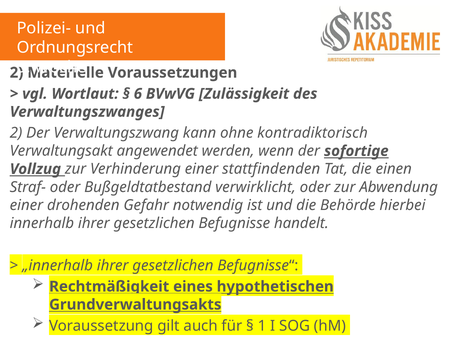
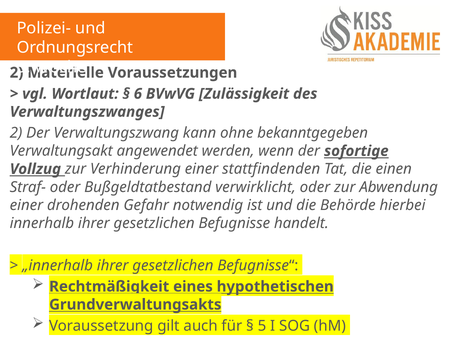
kontradiktorisch: kontradiktorisch -> bekanntgegeben (313, 133)
1: 1 -> 5 (262, 325)
